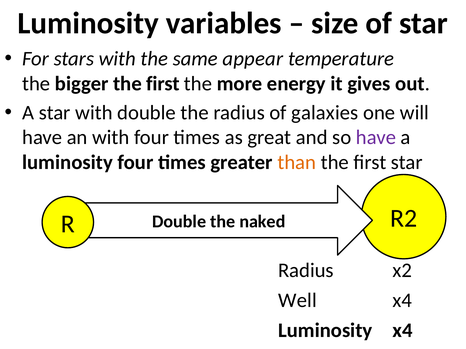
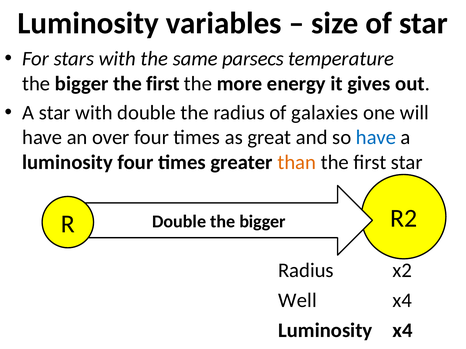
appear: appear -> parsecs (253, 59)
an with: with -> over (111, 138)
have colour: purple -> blue (376, 138)
Double the naked: naked -> bigger (262, 222)
